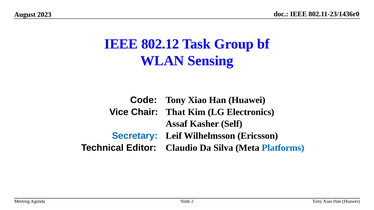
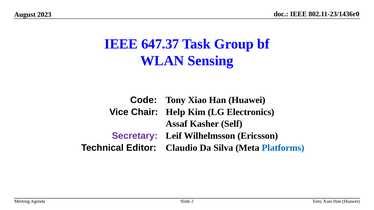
802.12: 802.12 -> 647.37 (160, 44)
That: That -> Help (176, 112)
Secretary colour: blue -> purple (135, 136)
